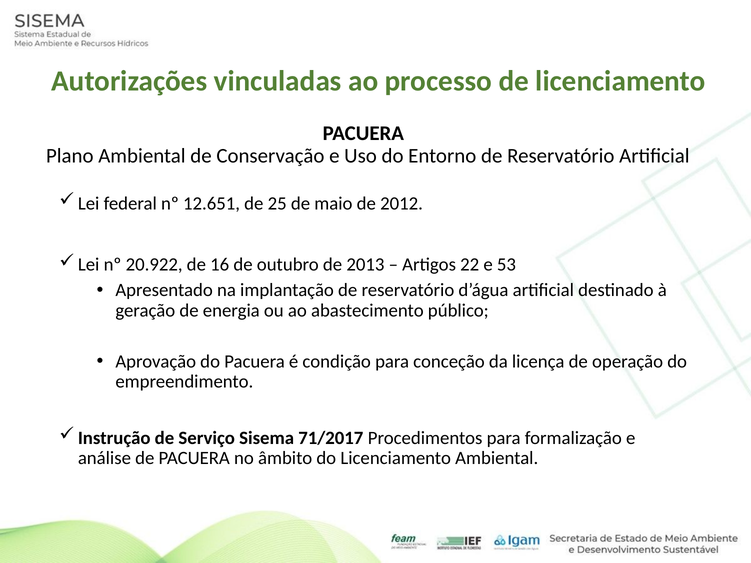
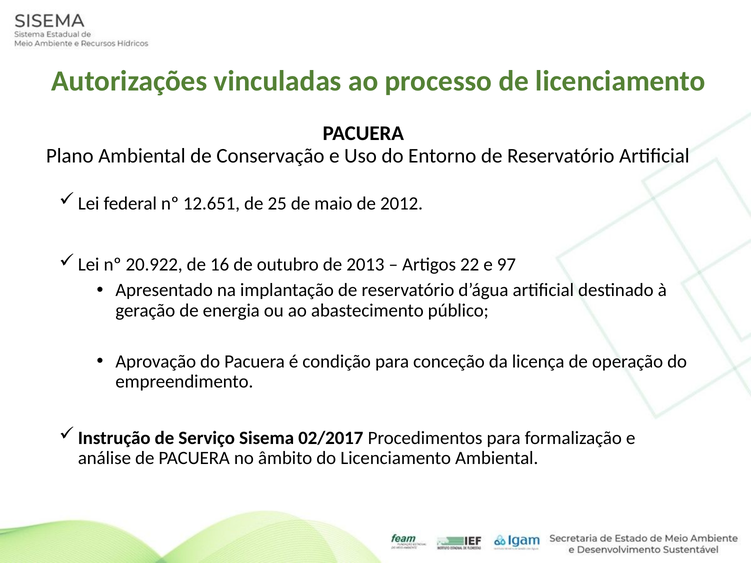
53: 53 -> 97 (506, 265)
71/2017: 71/2017 -> 02/2017 (331, 438)
